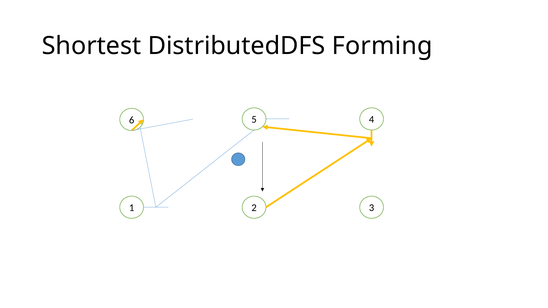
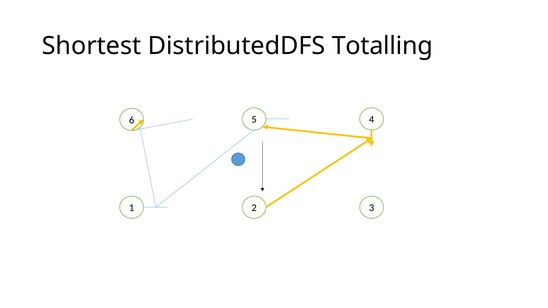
Forming: Forming -> Totalling (382, 46)
